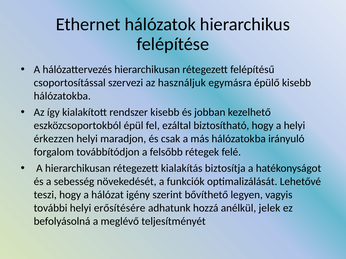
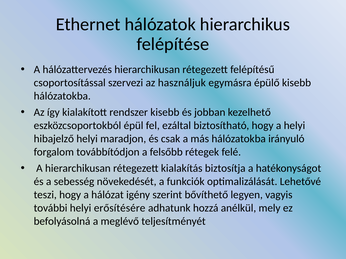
érkezzen: érkezzen -> hibajelző (54, 139)
jelek: jelek -> mely (270, 208)
